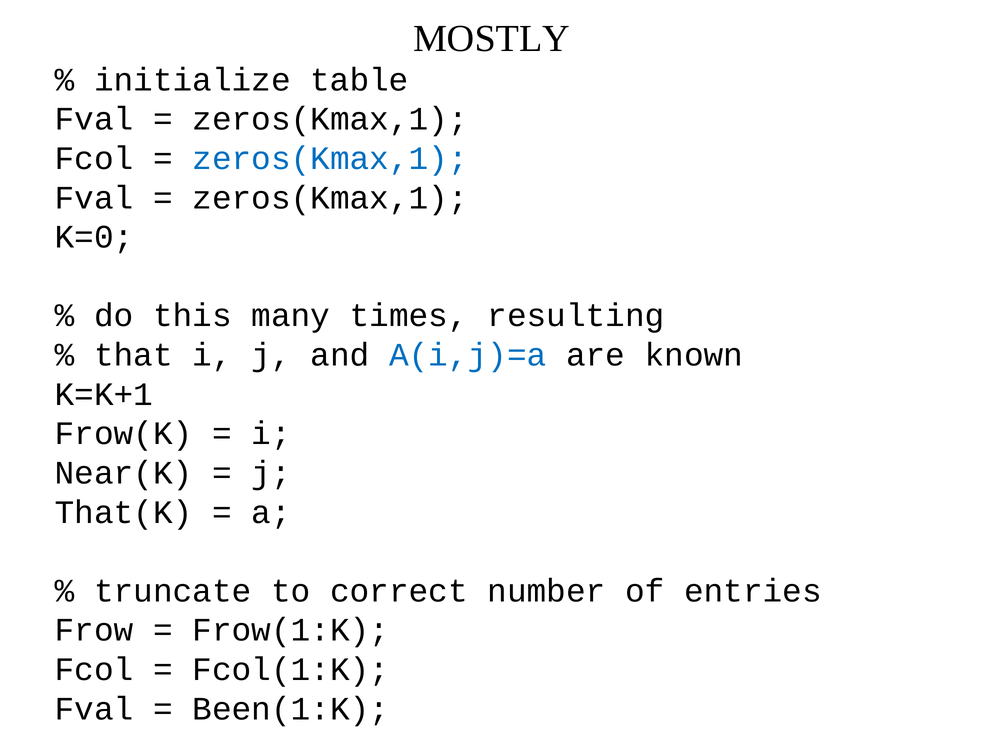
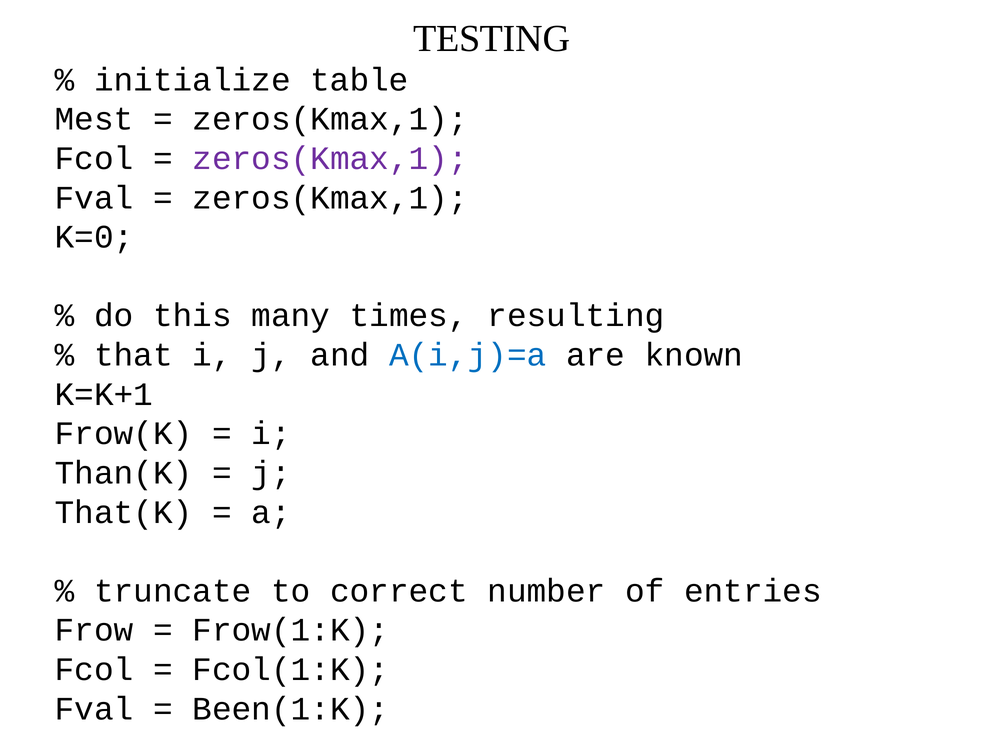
MOSTLY: MOSTLY -> TESTING (492, 39)
Fval: Fval -> Mest (94, 119)
zeros(Kmax,1 colour: blue -> purple (330, 158)
Near(K: Near(K -> Than(K (124, 473)
